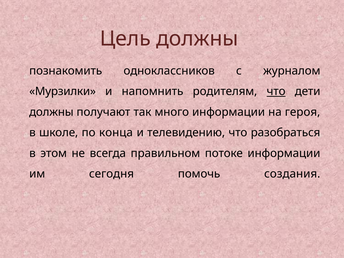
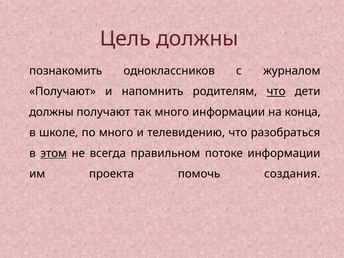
Мурзилки: Мурзилки -> Получают (63, 91)
героя: героя -> конца (303, 112)
по конца: конца -> много (116, 133)
этом underline: none -> present (54, 153)
сегодня: сегодня -> проекта (112, 174)
